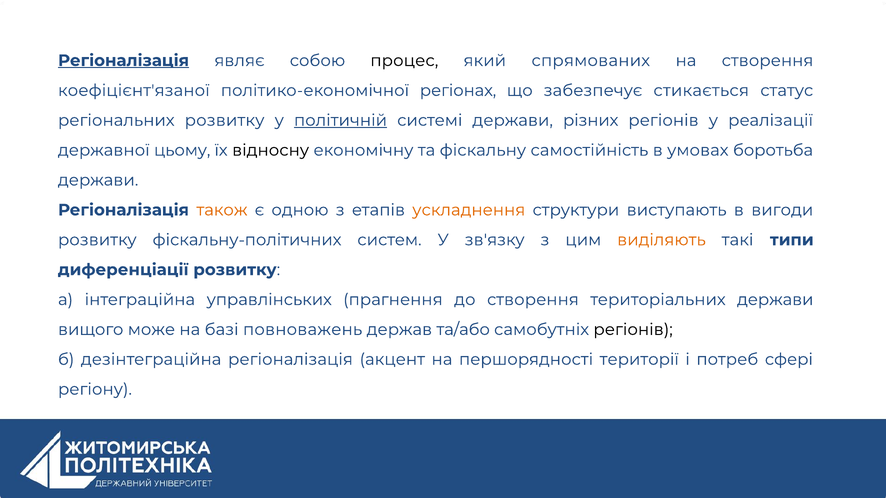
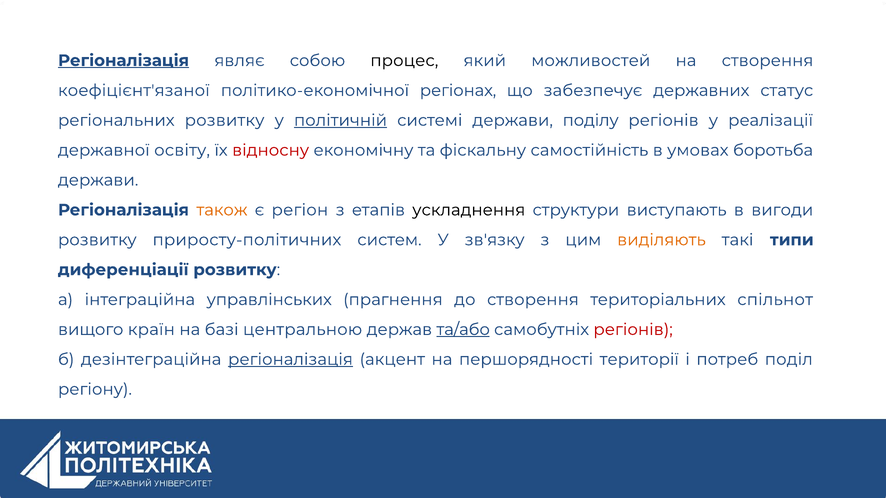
спрямованих: спрямованих -> можливостей (591, 61)
стикається: стикається -> державних (701, 91)
різних: різних -> поділу (591, 120)
цьому: цьому -> освіту (182, 150)
відносну colour: black -> red (271, 150)
одною: одною -> регіон (300, 210)
ускладнення colour: orange -> black (469, 210)
фіскальну-політичних: фіскальну-політичних -> приросту-політичних (247, 240)
територіальних держави: держави -> спільнот (775, 300)
може: може -> країн (151, 330)
повноважень: повноважень -> центральною (303, 330)
та/або underline: none -> present (463, 330)
регіонів colour: black -> red (633, 330)
регіоналізація underline: none -> present (290, 360)
сфері: сфері -> поділ (789, 360)
